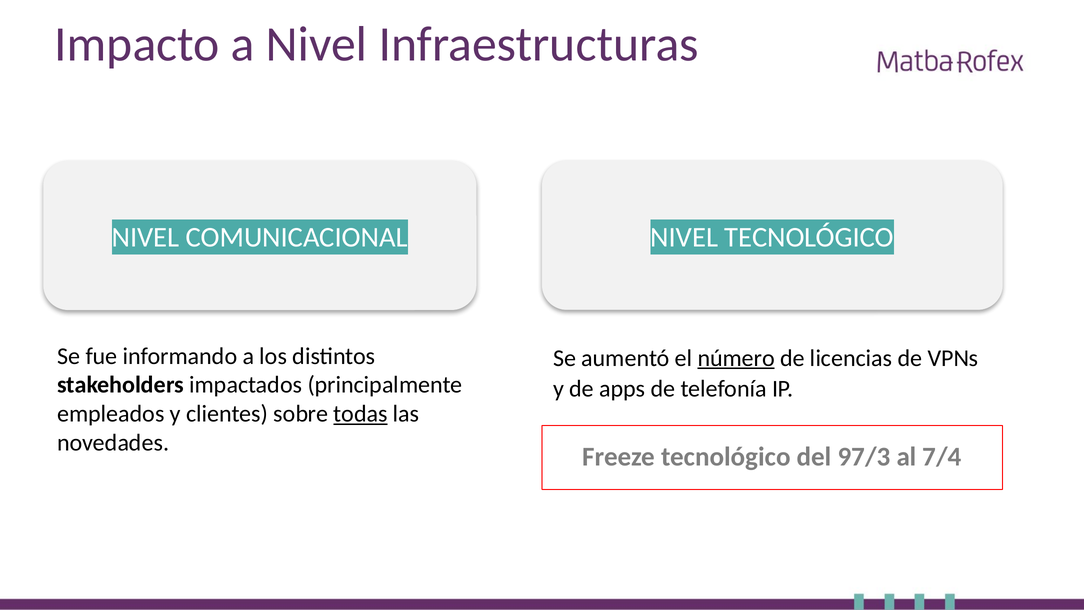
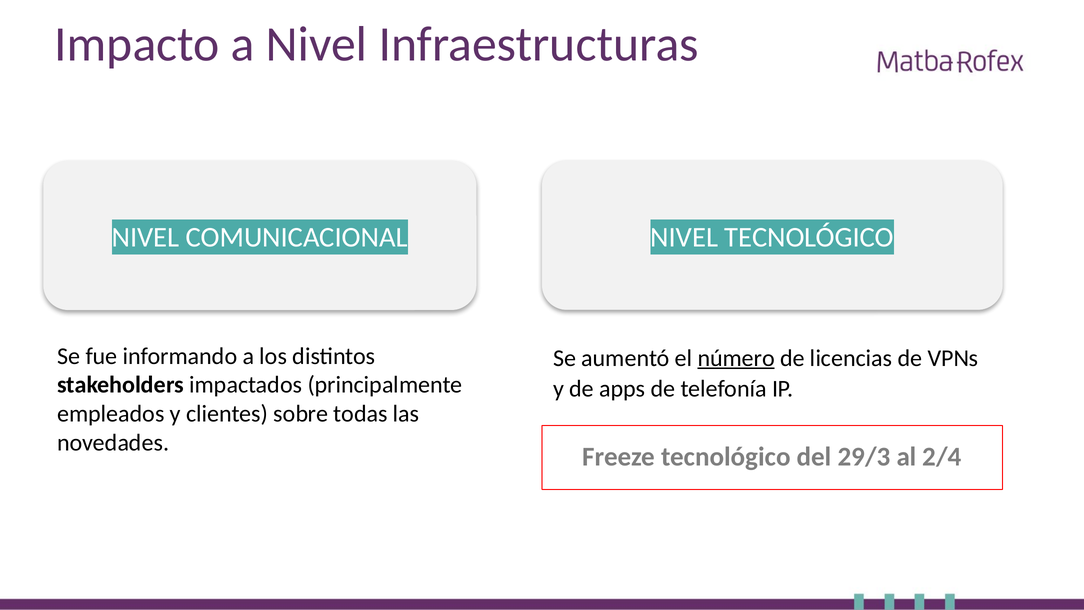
todas underline: present -> none (360, 414)
97/3: 97/3 -> 29/3 (864, 456)
7/4: 7/4 -> 2/4 (942, 456)
